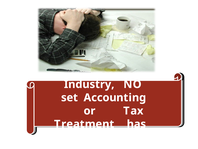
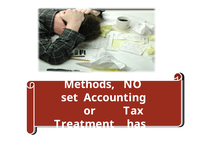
Industry: Industry -> Methods (89, 84)
